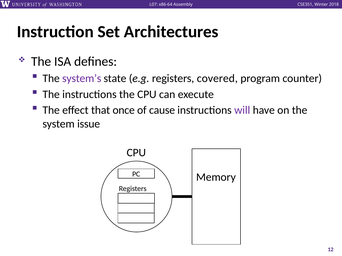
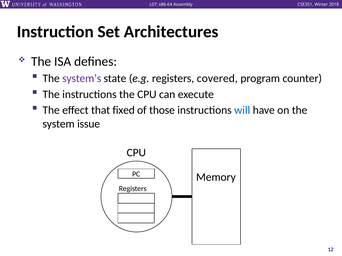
once: once -> fixed (124, 110)
cause: cause -> those (162, 110)
will colour: purple -> blue (242, 110)
